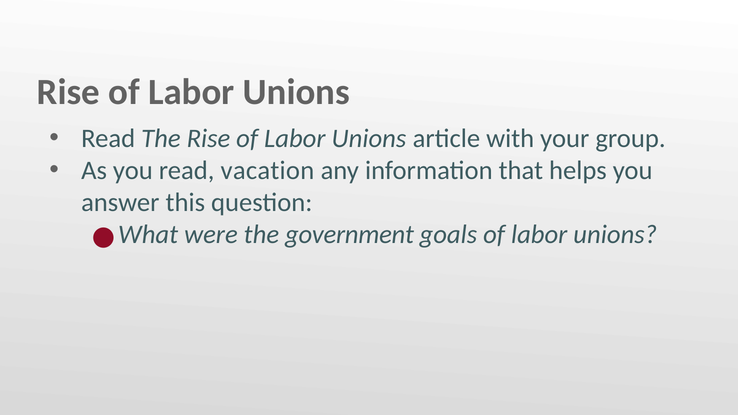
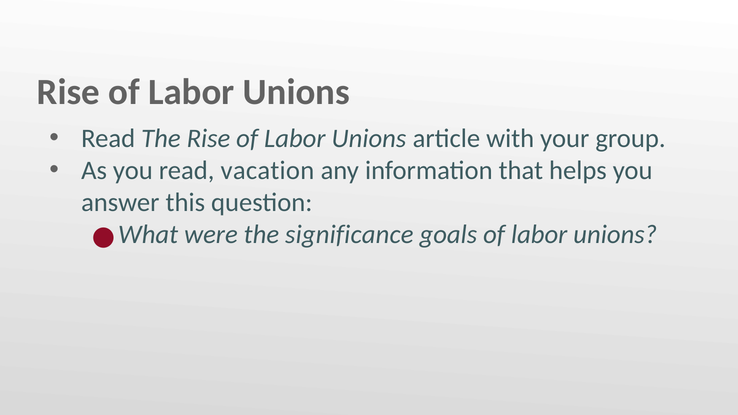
government: government -> significance (349, 235)
